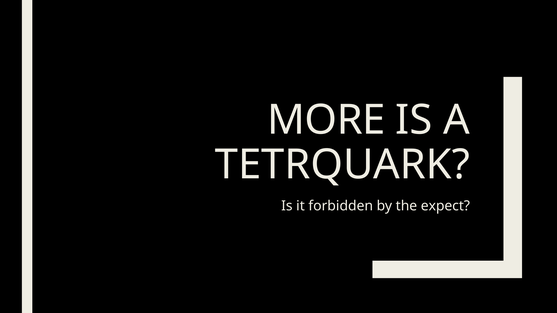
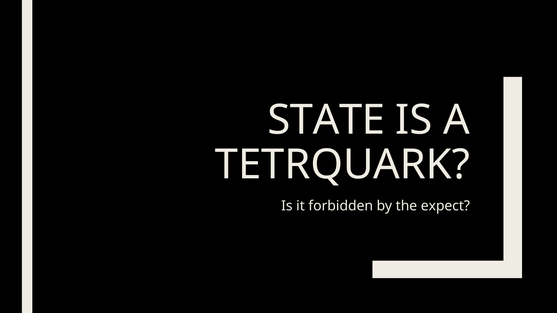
MORE: MORE -> STATE (326, 120)
